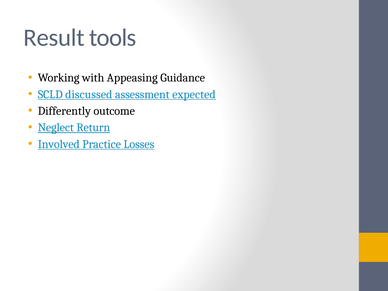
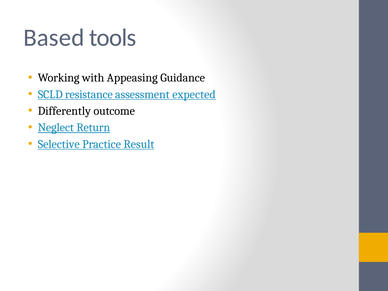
Result: Result -> Based (54, 38)
discussed: discussed -> resistance (89, 94)
Involved: Involved -> Selective (59, 144)
Losses: Losses -> Result (139, 144)
